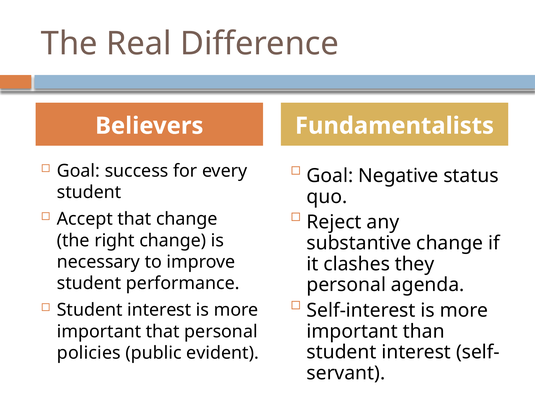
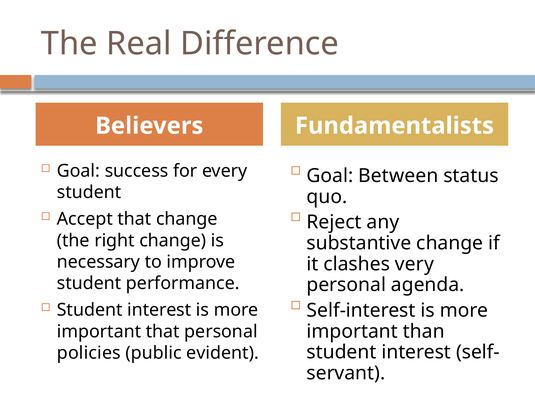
Negative: Negative -> Between (398, 175)
they: they -> very (414, 264)
